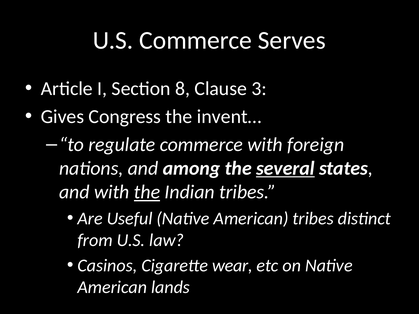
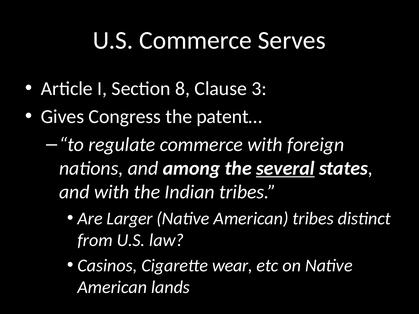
invent…: invent… -> patent… (229, 117)
the underline: present -> none (147, 192)
Useful: Useful -> Larger (130, 219)
